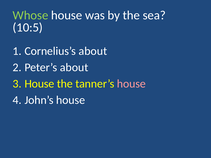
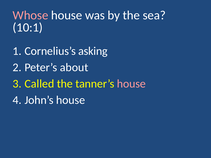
Whose colour: light green -> pink (30, 15)
10:5: 10:5 -> 10:1 (28, 27)
Cornelius’s about: about -> asking (93, 51)
House: House -> Called (39, 84)
